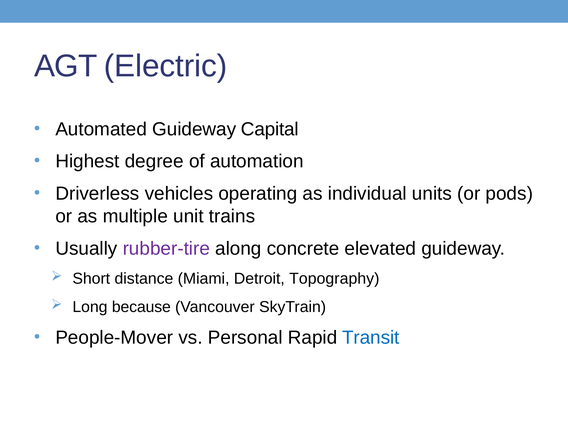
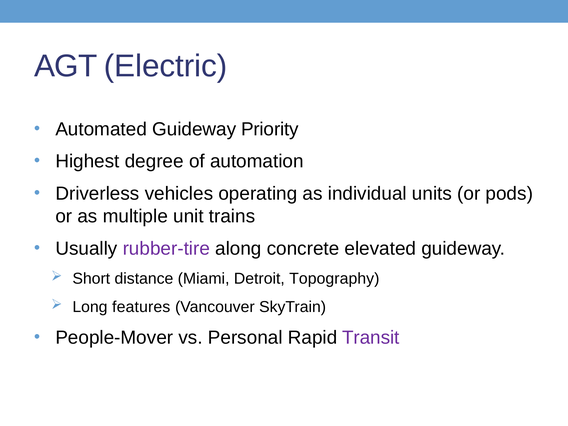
Capital: Capital -> Priority (270, 129)
because: because -> features (141, 307)
Transit colour: blue -> purple (371, 338)
